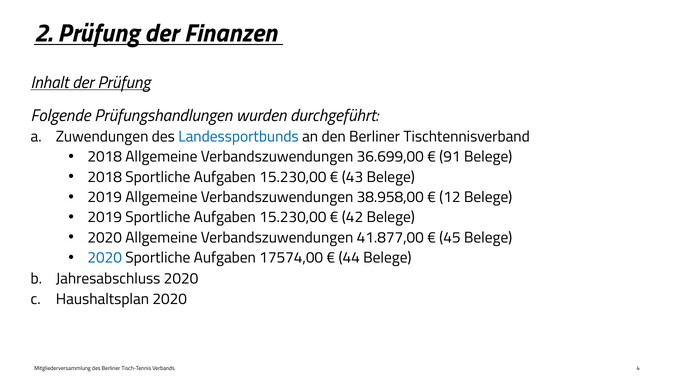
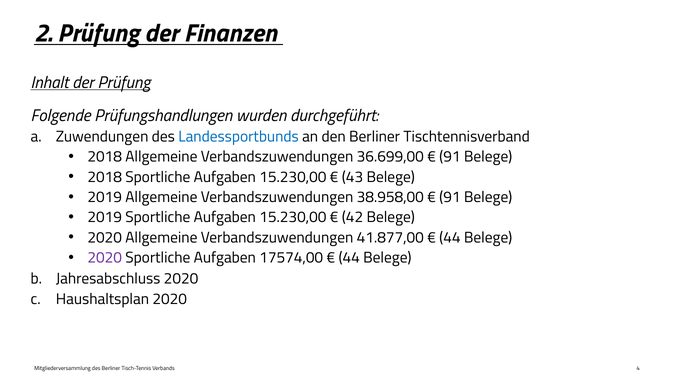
12: 12 -> 91 (450, 197)
45: 45 -> 44 (450, 238)
2020 colour: blue -> purple (105, 258)
